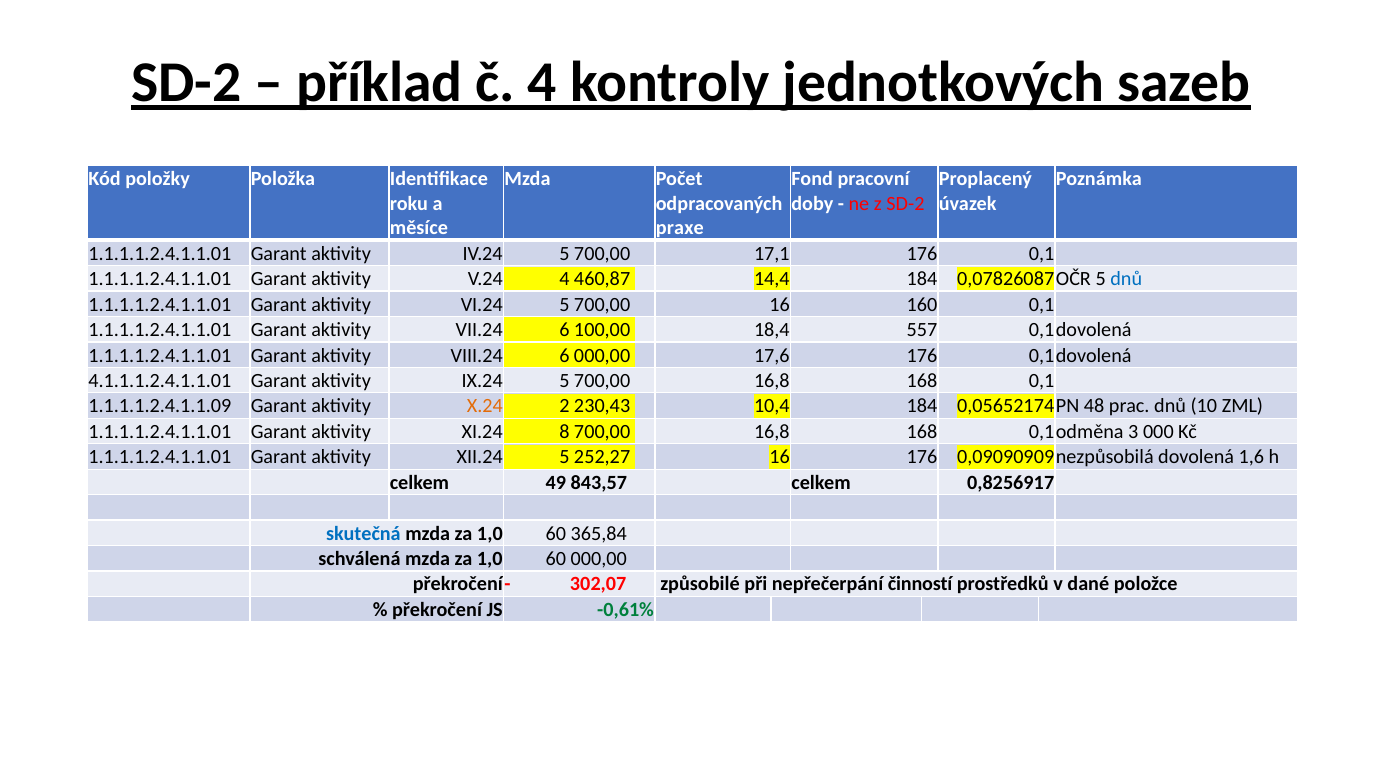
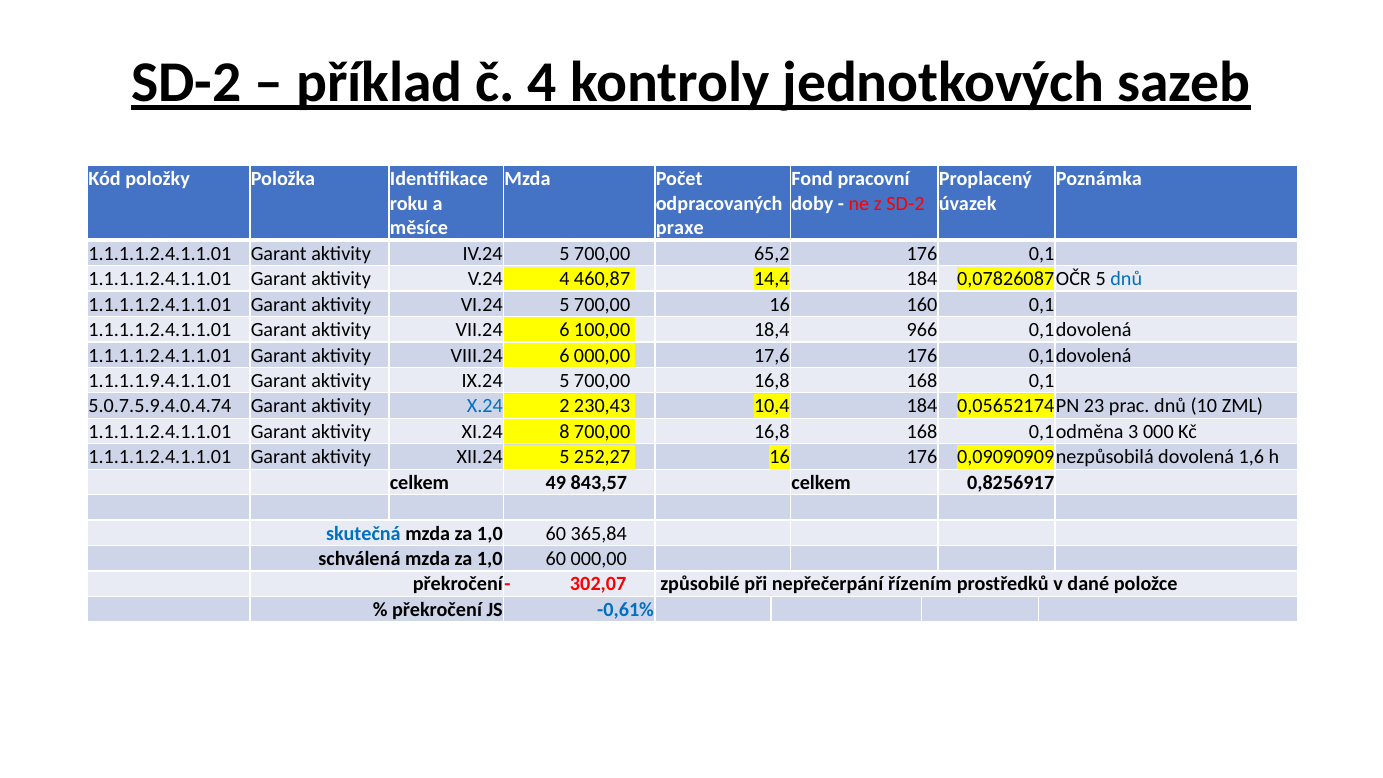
17,1: 17,1 -> 65,2 (772, 254)
557: 557 -> 966 (922, 330)
4.1.1.1.2.4.1.1.01: 4.1.1.1.2.4.1.1.01 -> 1.1.1.1.9.4.1.1.01 (160, 381)
1.1.1.1.2.4.1.1.09: 1.1.1.1.2.4.1.1.09 -> 5.0.7.5.9.4.0.4.74 (160, 406)
X.24 colour: orange -> blue (485, 406)
48: 48 -> 23 (1094, 406)
činností: činností -> řízením (920, 584)
-0,61% colour: green -> blue (626, 610)
